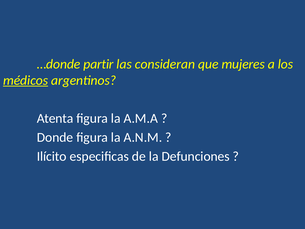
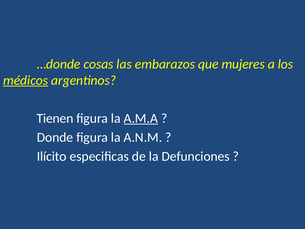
partir: partir -> cosas (98, 64)
consideran: consideran -> embarazos (165, 64)
Atenta: Atenta -> Tienen (55, 118)
A.M.A underline: none -> present (141, 118)
